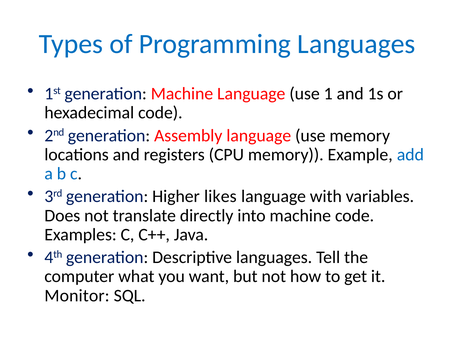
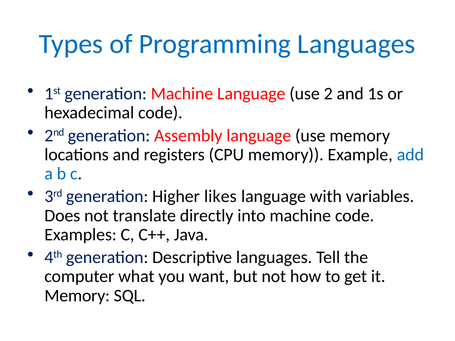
1: 1 -> 2 (328, 94)
Monitor: Monitor -> Memory (77, 296)
